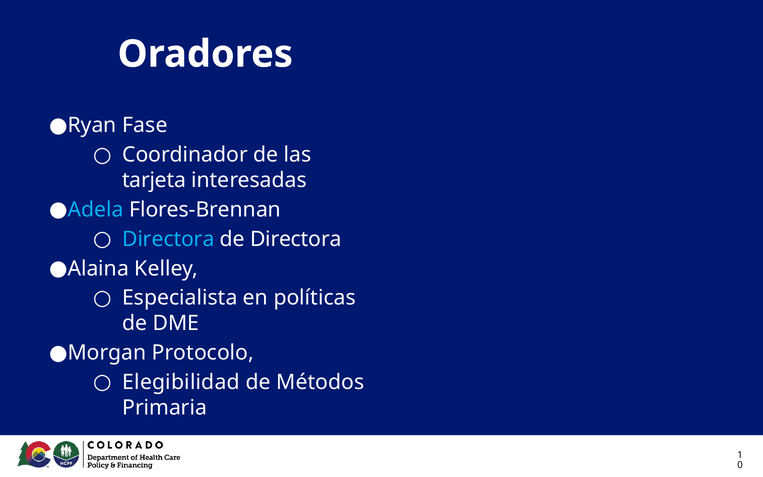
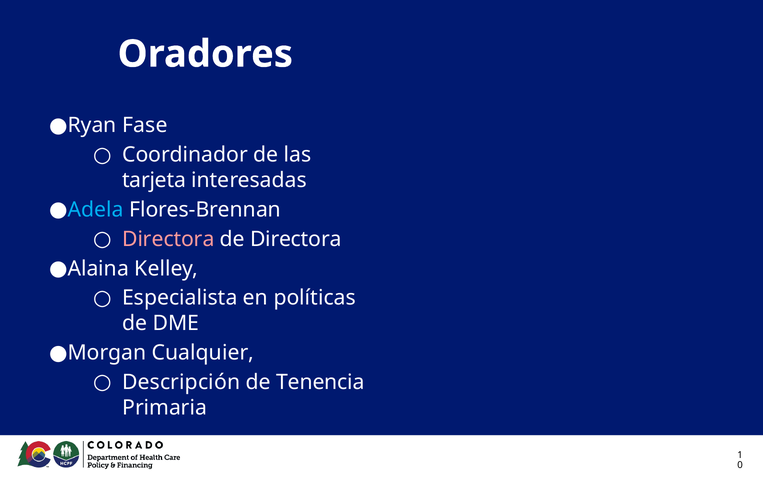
Directora colour: light blue -> pink (168, 239)
Protocolo: Protocolo -> Cualquier (203, 353)
Elegibilidad: Elegibilidad -> Descripción (181, 382)
Métodos: Métodos -> Tenencia (320, 382)
